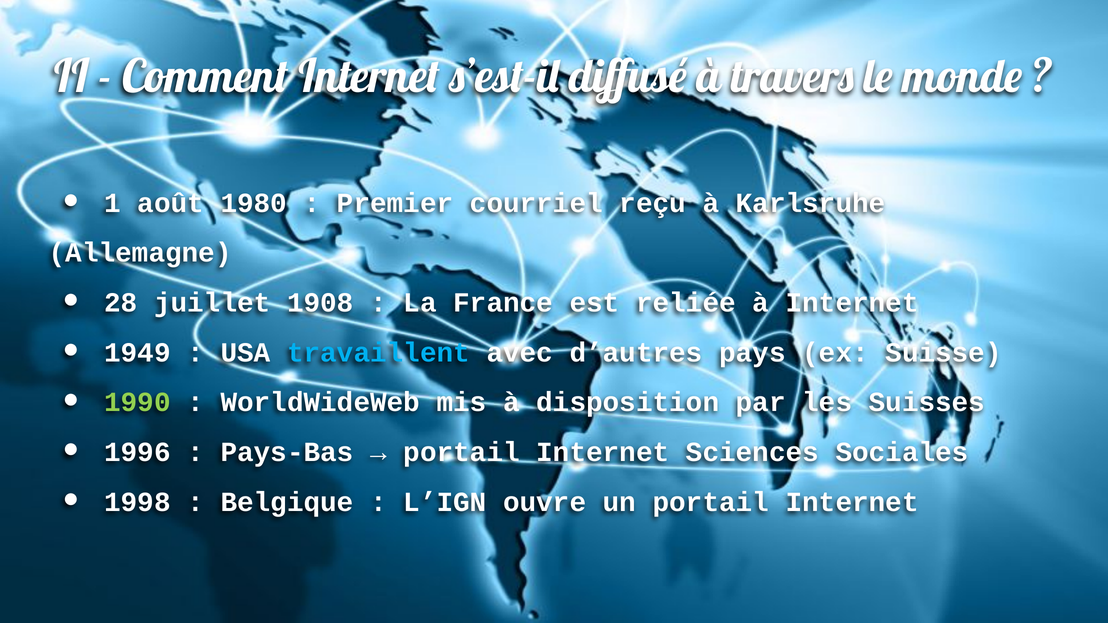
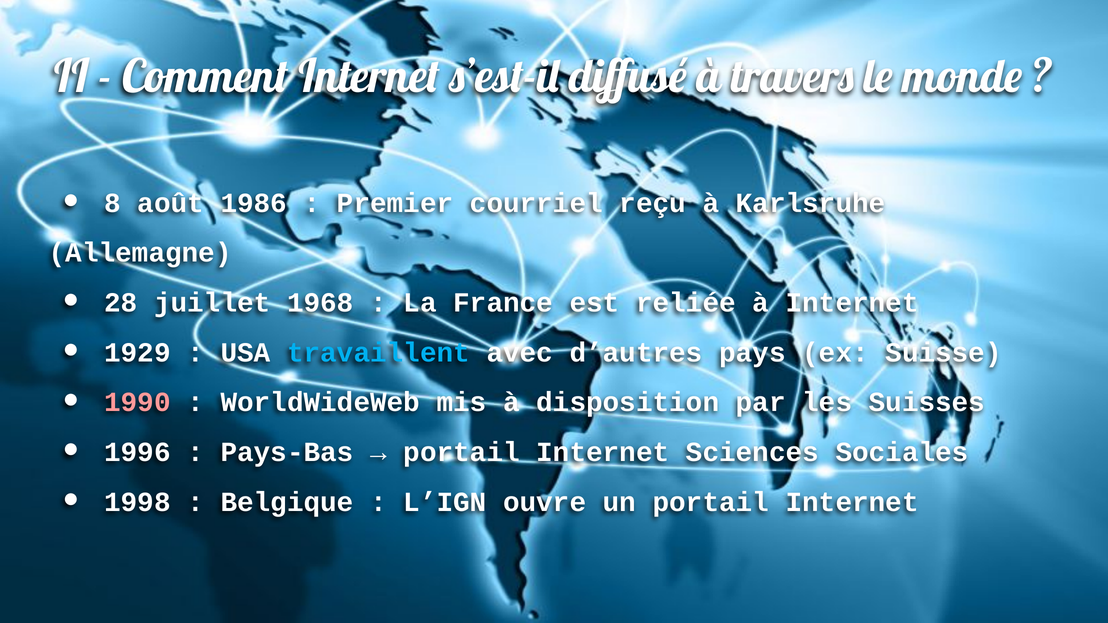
1: 1 -> 8 (113, 203)
1980: 1980 -> 1986 (254, 203)
1908: 1908 -> 1968 (320, 303)
1949: 1949 -> 1929 (137, 353)
1990 colour: light green -> pink (137, 402)
